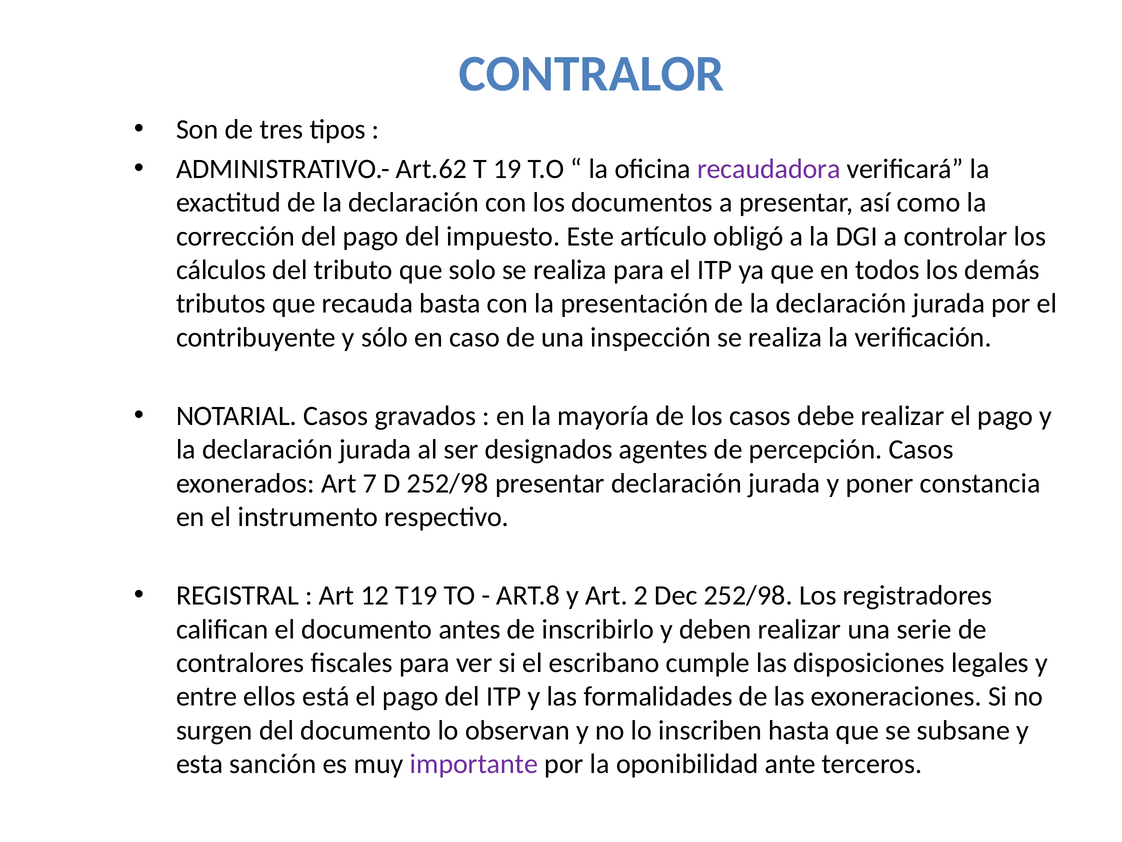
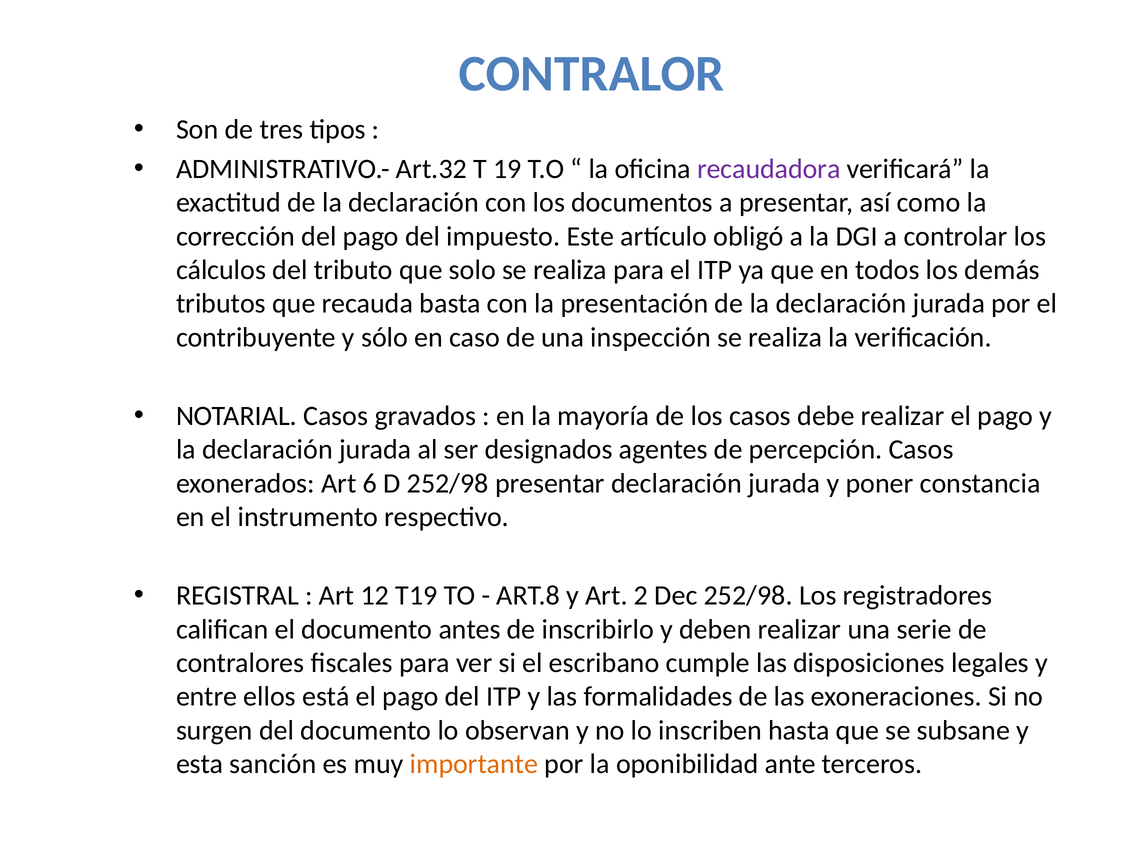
Art.62: Art.62 -> Art.32 (431, 169)
7: 7 -> 6 (370, 483)
importante colour: purple -> orange (474, 764)
